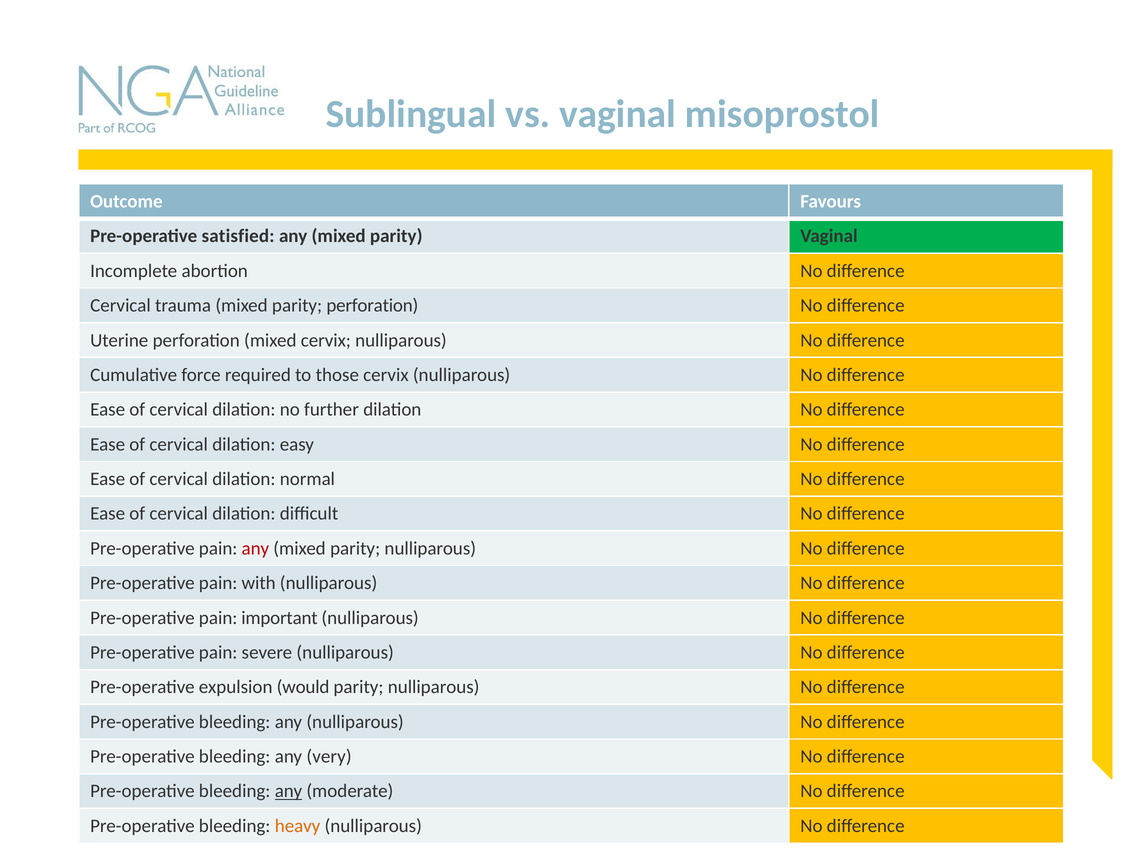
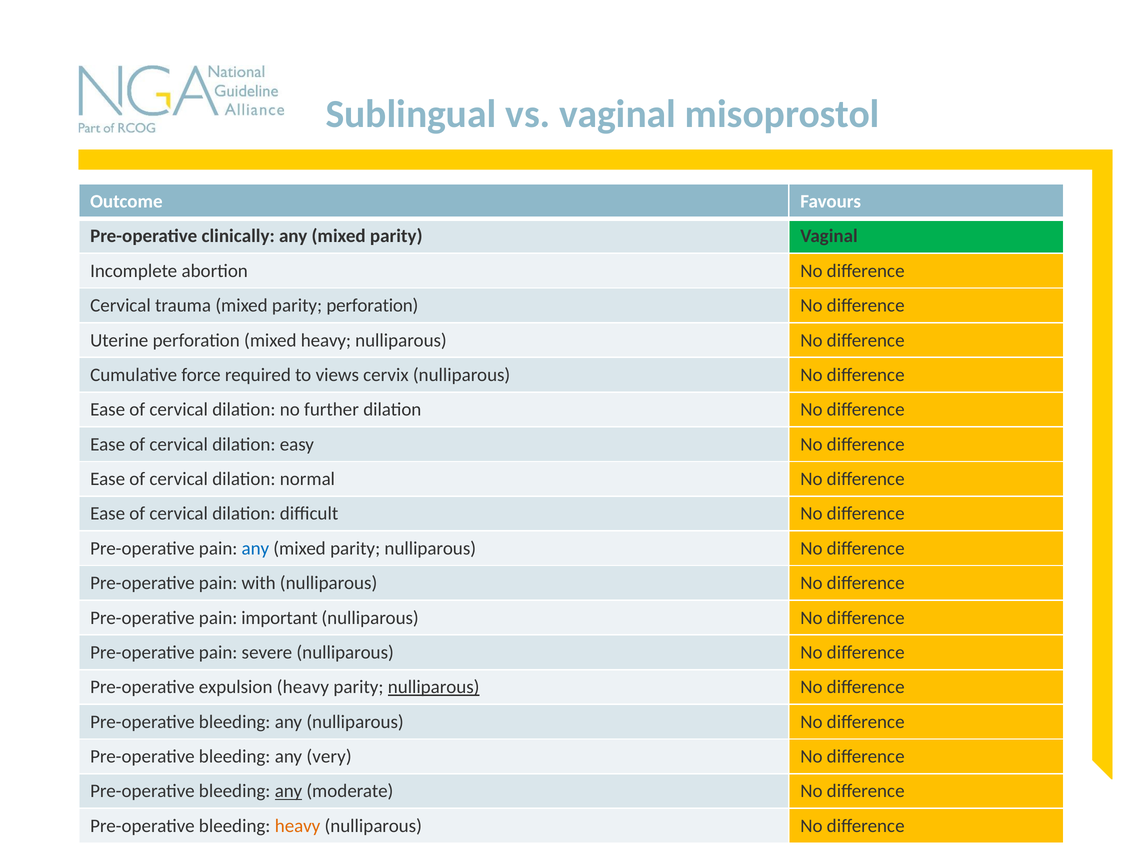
satisfied: satisfied -> clinically (238, 236)
mixed cervix: cervix -> heavy (326, 340)
those: those -> views (337, 375)
any colour: red -> blue (255, 548)
expulsion would: would -> heavy (303, 687)
nulliparous underline: none -> present (434, 687)
